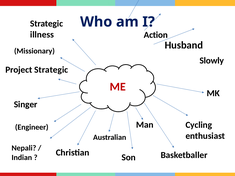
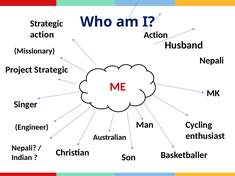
illness: illness -> action (42, 35)
Slowly: Slowly -> Nepali (212, 61)
